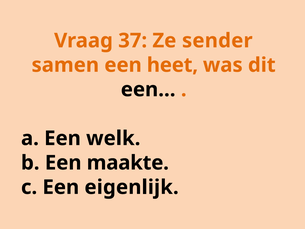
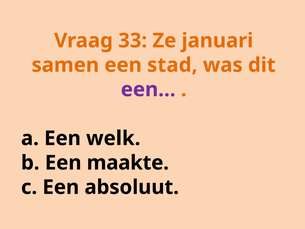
37: 37 -> 33 (133, 41)
sender: sender -> januari (217, 41)
heet: heet -> stad (172, 65)
een… colour: black -> purple (148, 89)
eigenlijk: eigenlijk -> absoluut (132, 187)
